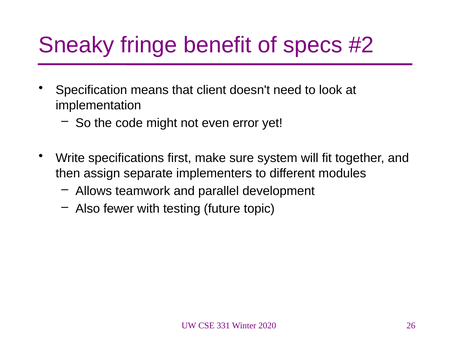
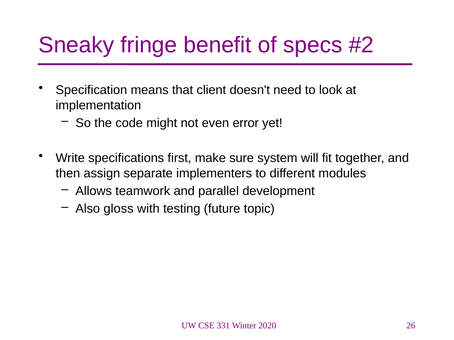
fewer: fewer -> gloss (119, 209)
